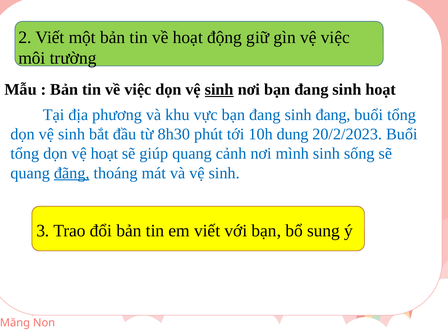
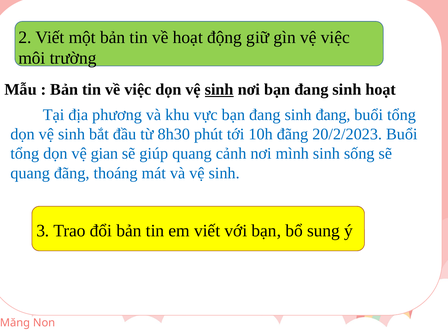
10h dung: dung -> đãng (292, 134)
vệ hoạt: hoạt -> gian (104, 154)
đãng underline: present -> none (72, 173)
